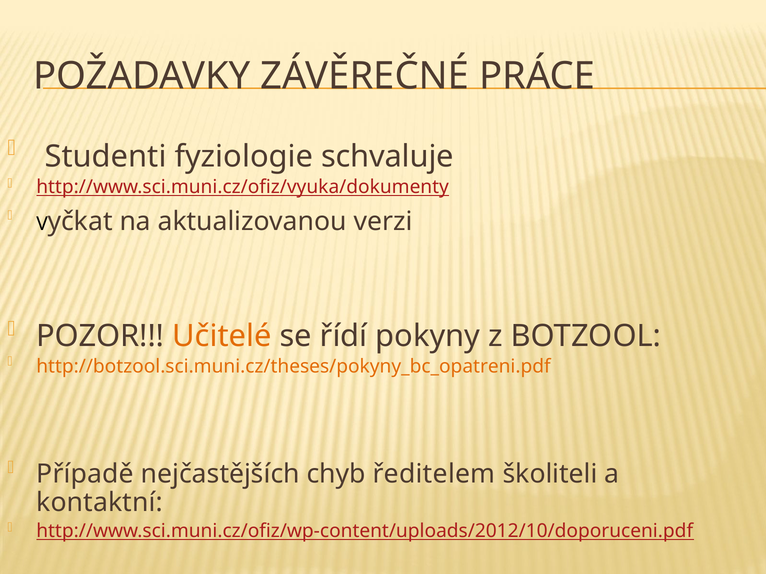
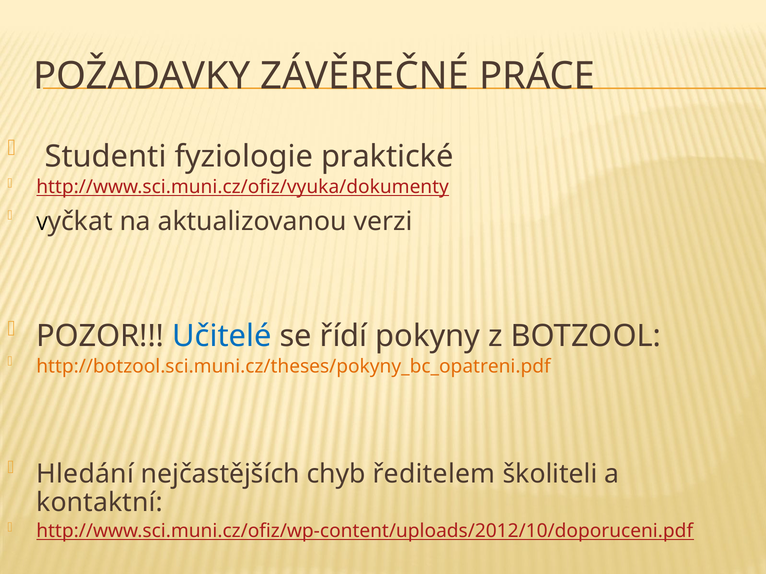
schvaluje: schvaluje -> praktické (387, 157)
Učitelé colour: orange -> blue (222, 336)
Případě: Případě -> Hledání (85, 474)
